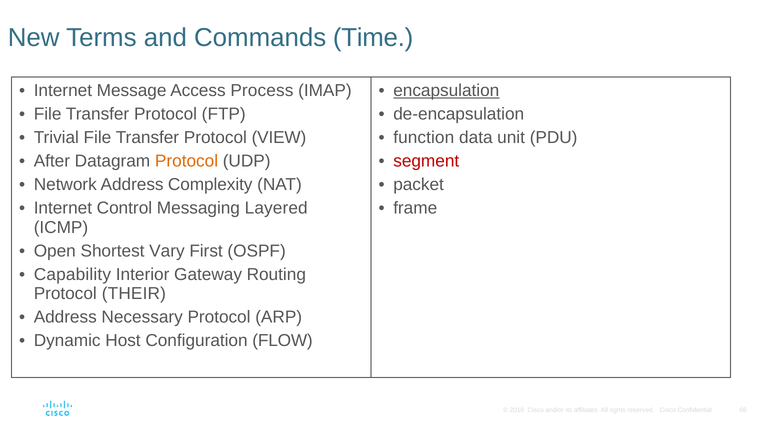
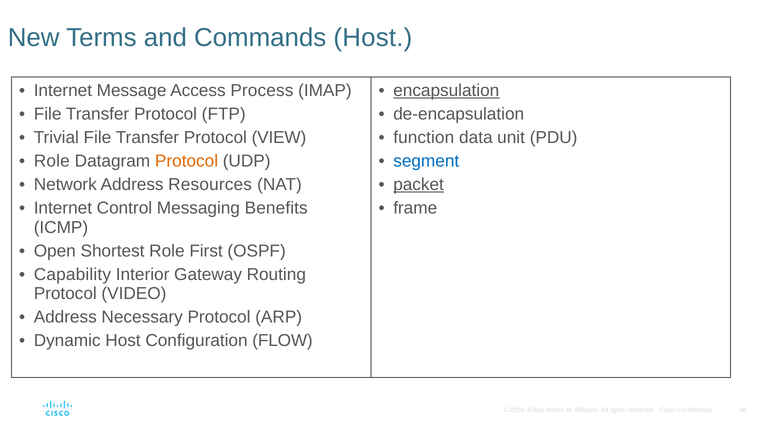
Commands Time: Time -> Host (373, 37)
After: After -> Role (52, 161)
segment colour: red -> blue (426, 161)
Complexity: Complexity -> Resources (210, 184)
packet underline: none -> present (419, 184)
Layered: Layered -> Benefits (276, 208)
Shortest Vary: Vary -> Role (167, 251)
THEIR: THEIR -> VIDEO (134, 293)
